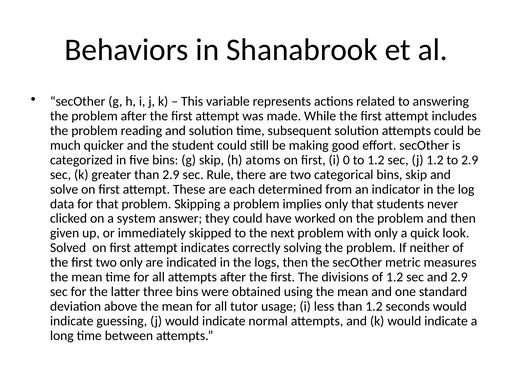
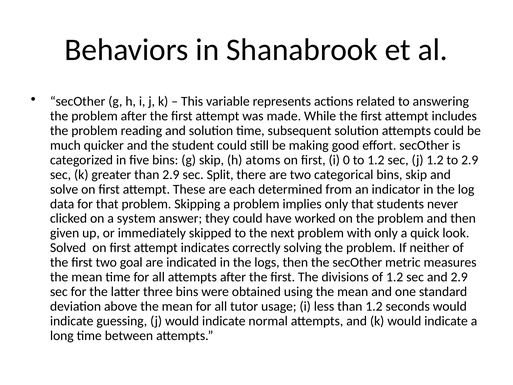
Rule: Rule -> Split (220, 175)
two only: only -> goal (131, 262)
